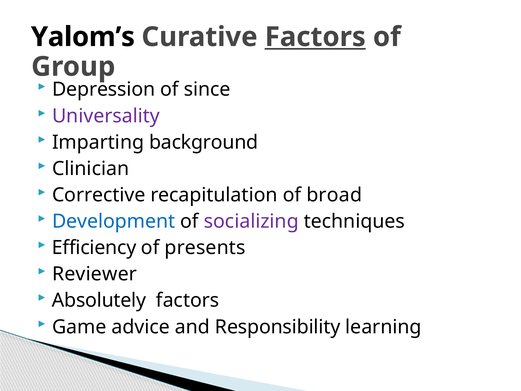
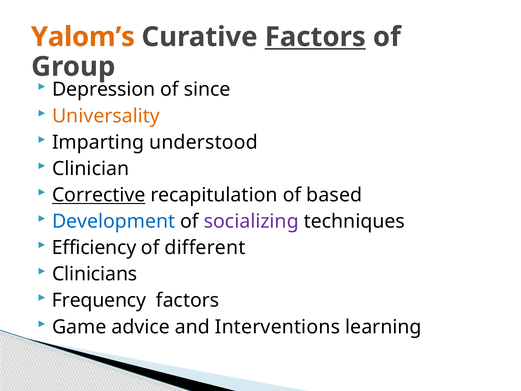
Yalom’s colour: black -> orange (83, 37)
Universality colour: purple -> orange (106, 116)
background: background -> understood (204, 142)
Corrective underline: none -> present (99, 195)
broad: broad -> based (334, 195)
presents: presents -> different (205, 248)
Reviewer: Reviewer -> Clinicians (95, 274)
Absolutely: Absolutely -> Frequency (99, 300)
Responsibility: Responsibility -> Interventions (278, 327)
